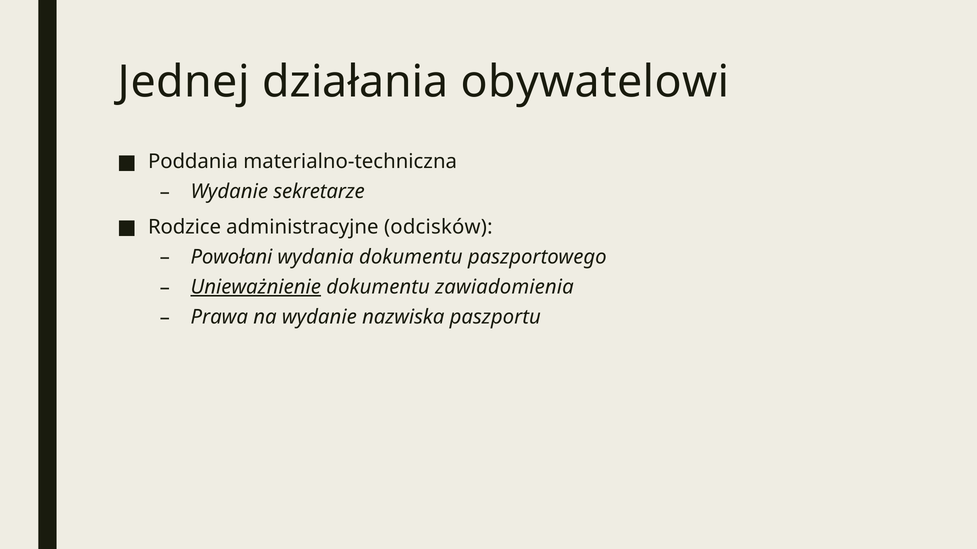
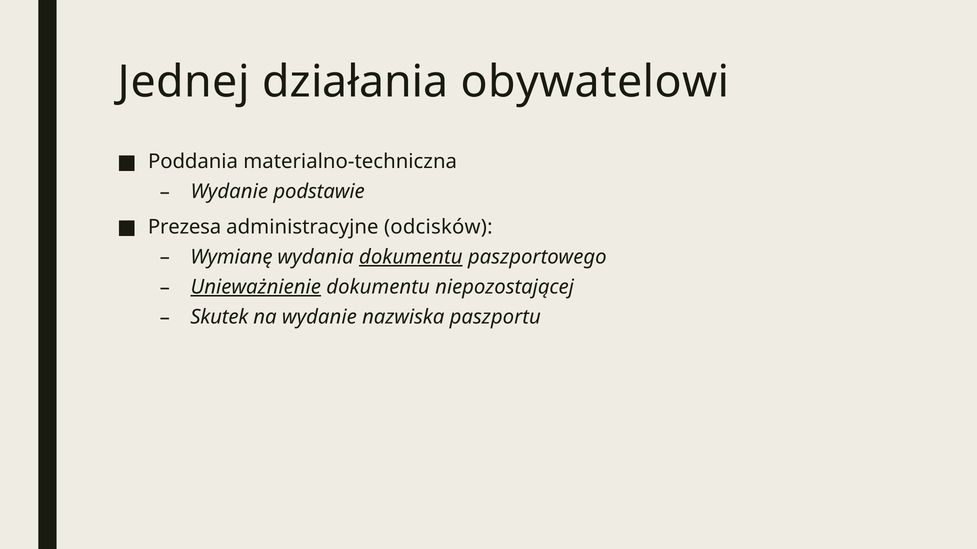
sekretarze: sekretarze -> podstawie (319, 192)
Rodzice: Rodzice -> Prezesa (185, 227)
Powołani: Powołani -> Wymianę (231, 257)
dokumentu underline: none -> present (411, 257)
zawiadomienia: zawiadomienia -> niepozostającej (505, 287)
Prawa: Prawa -> Skutek (219, 317)
